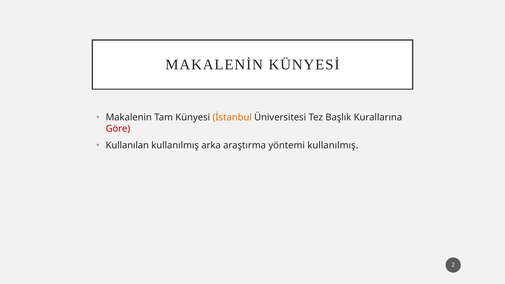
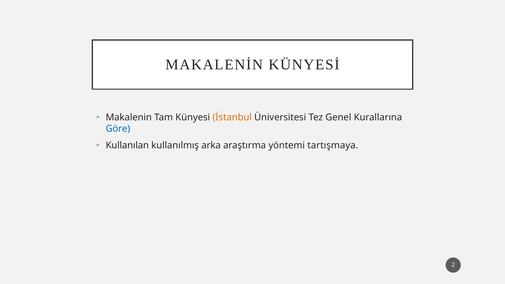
Başlık: Başlık -> Genel (338, 118)
Göre colour: red -> blue (118, 129)
yöntemi kullanılmış: kullanılmış -> tartışmaya (333, 145)
